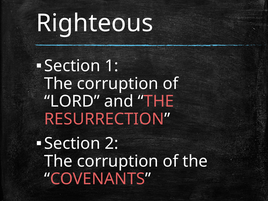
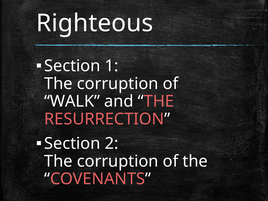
LORD: LORD -> WALK (72, 101)
